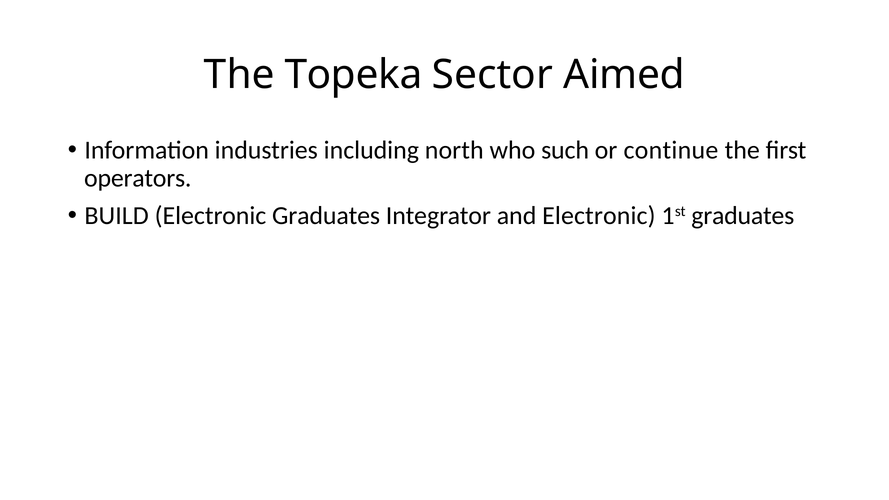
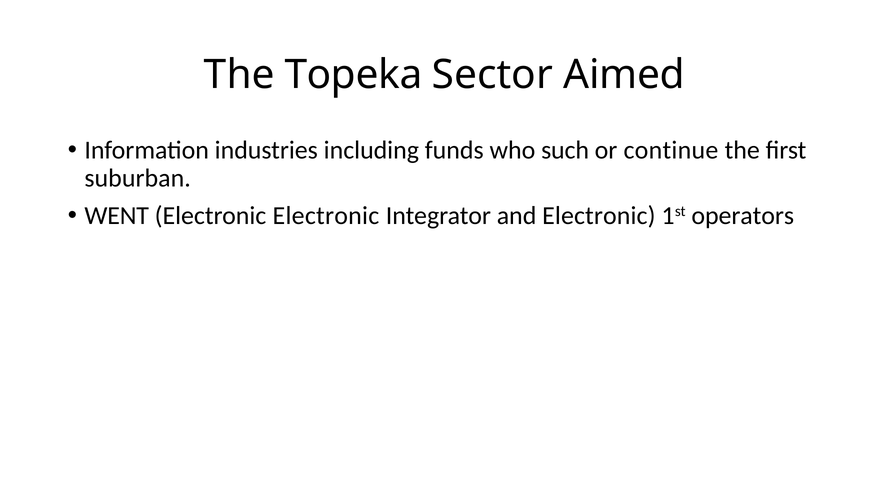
north: north -> funds (454, 150)
operators: operators -> suburban (138, 178)
BUILD: BUILD -> WENT (117, 216)
Electronic Graduates: Graduates -> Electronic (326, 216)
1st graduates: graduates -> operators (743, 216)
